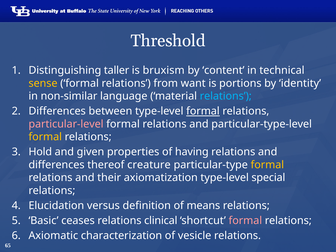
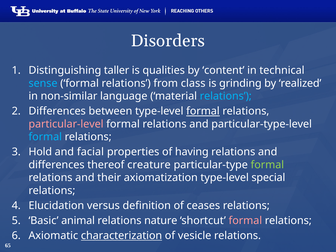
Threshold: Threshold -> Disorders (168, 41)
bruxism: bruxism -> qualities (164, 70)
sense colour: yellow -> light blue (43, 83)
want: want -> class (193, 83)
portions: portions -> grinding (240, 83)
identity: identity -> realized (300, 83)
formal colour: yellow -> light blue (45, 137)
given: given -> facial (90, 152)
formal colour: yellow -> light green (267, 165)
means: means -> ceases (203, 206)
ceases: ceases -> animal (78, 221)
clinical: clinical -> nature (161, 221)
characterization underline: none -> present (122, 236)
